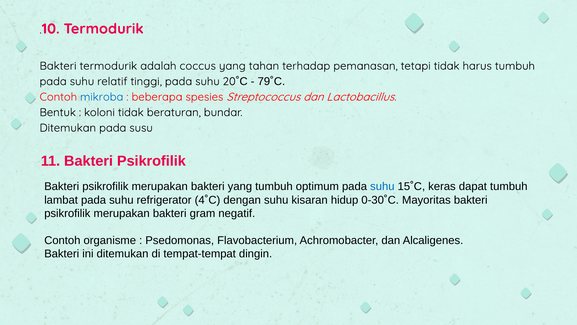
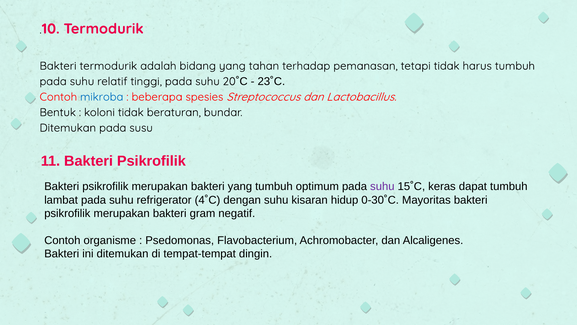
coccus: coccus -> bidang (198, 66)
79˚C: 79˚C -> 23˚C (271, 81)
suhu colour: blue -> purple (382, 186)
